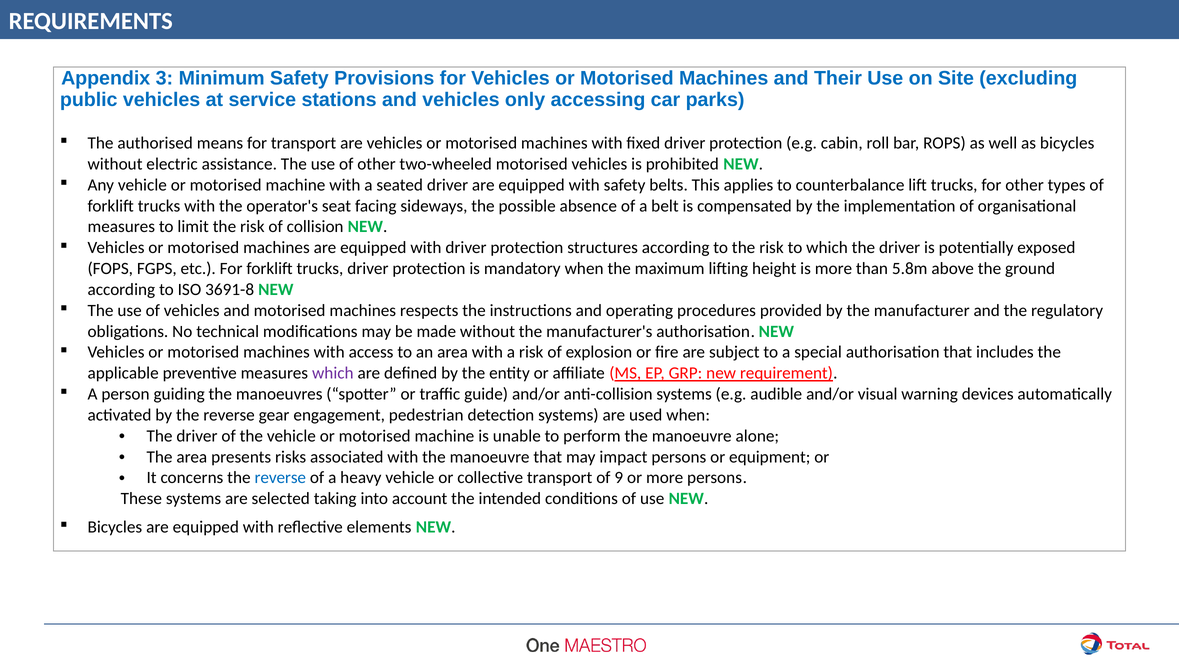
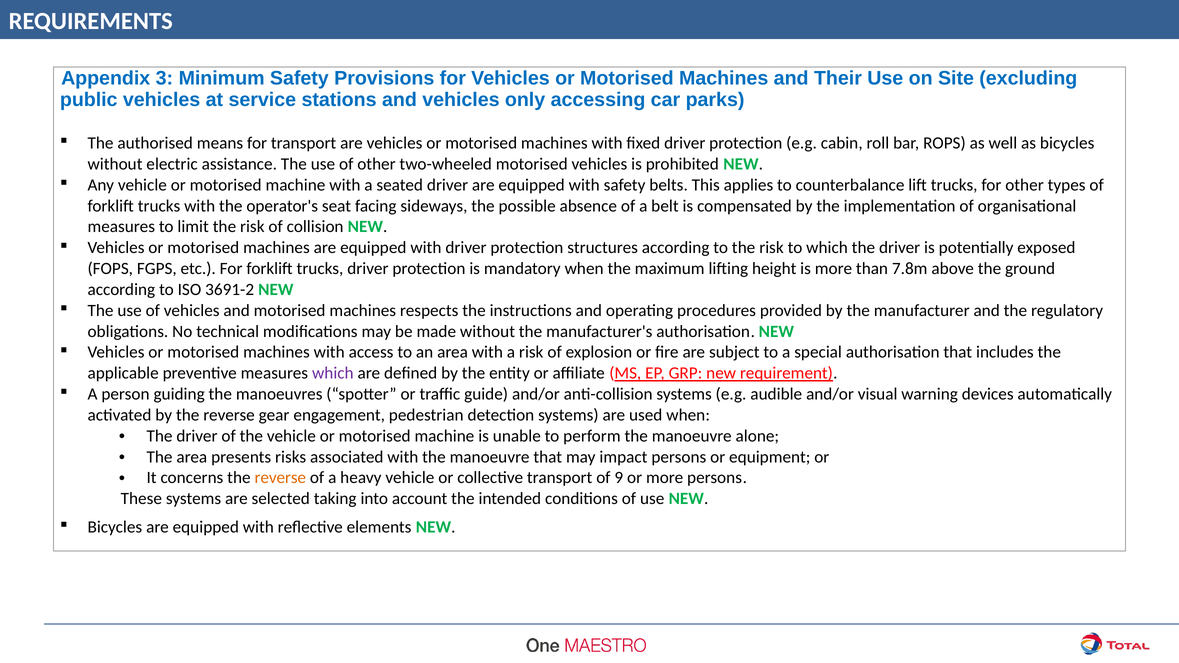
5.8m: 5.8m -> 7.8m (910, 269)
3691-8: 3691-8 -> 3691-2 (230, 290)
reverse colour: blue -> orange (280, 478)
